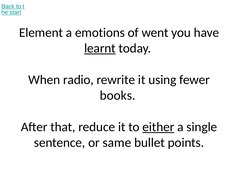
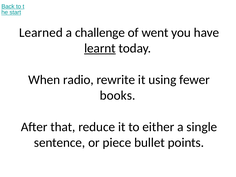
Element: Element -> Learned (41, 33)
emotions: emotions -> challenge (100, 33)
either underline: present -> none (158, 127)
same: same -> piece (117, 143)
